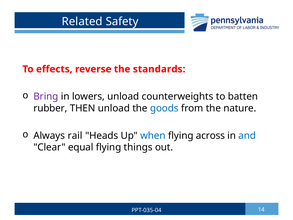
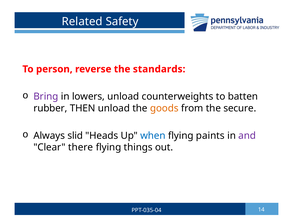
effects: effects -> person (54, 69)
goods colour: blue -> orange (164, 108)
nature: nature -> secure (240, 108)
rail: rail -> slid (75, 135)
across: across -> paints (210, 135)
and colour: blue -> purple (247, 135)
equal: equal -> there (81, 147)
